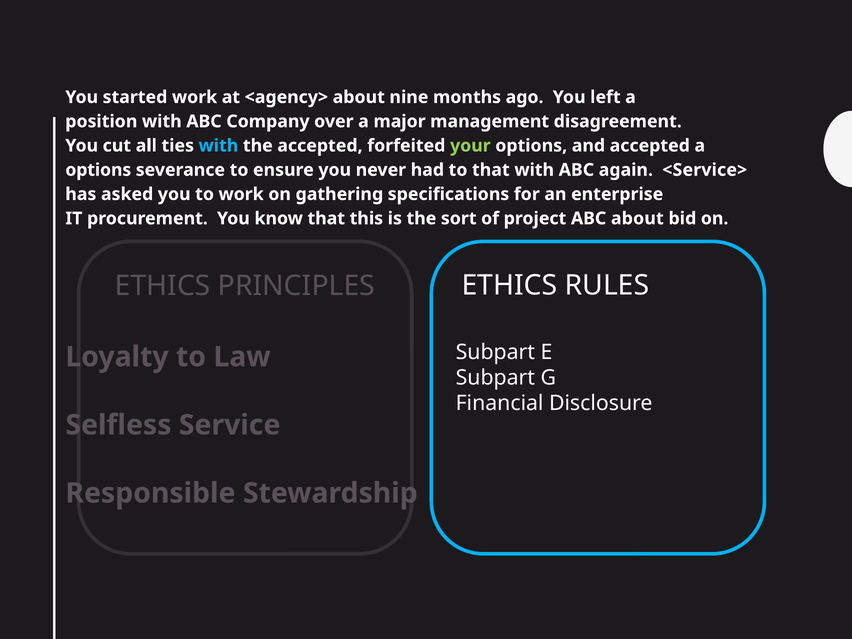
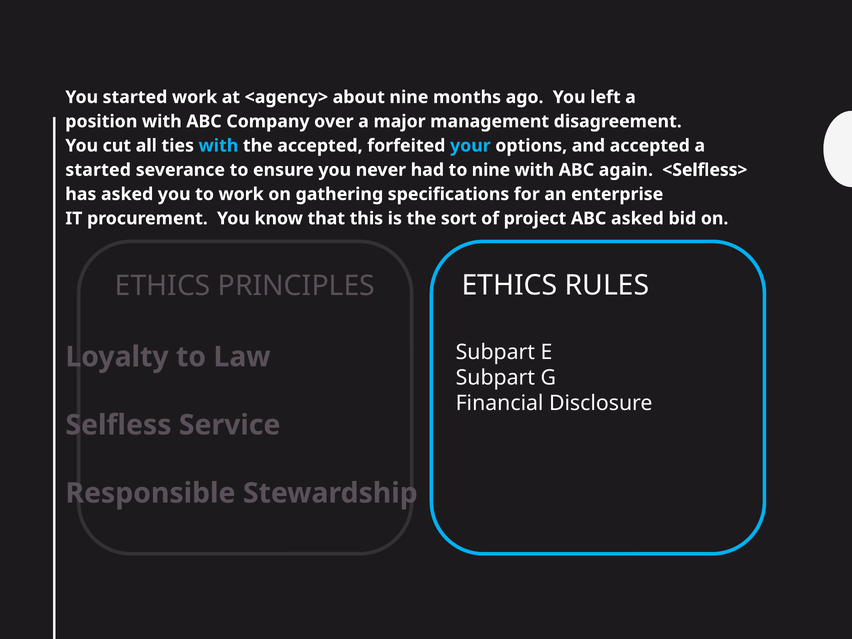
your colour: light green -> light blue (470, 146)
options: options -> started (98, 170)
to that: that -> nine (491, 170)
<Service>: <Service> -> <Selfless> (705, 170)
ABC about: about -> asked (637, 218)
